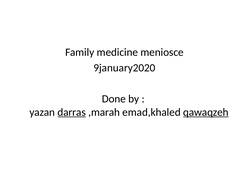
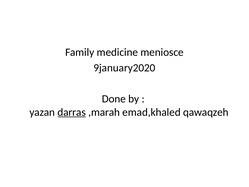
qawaqzeh underline: present -> none (206, 112)
